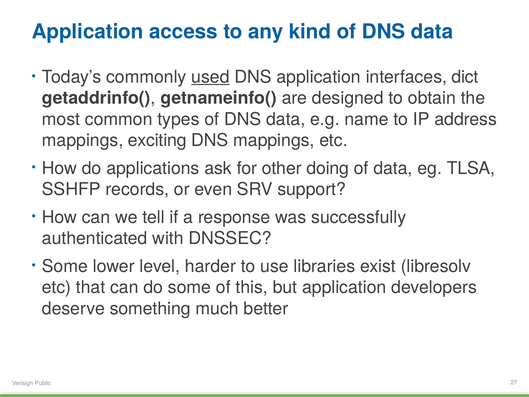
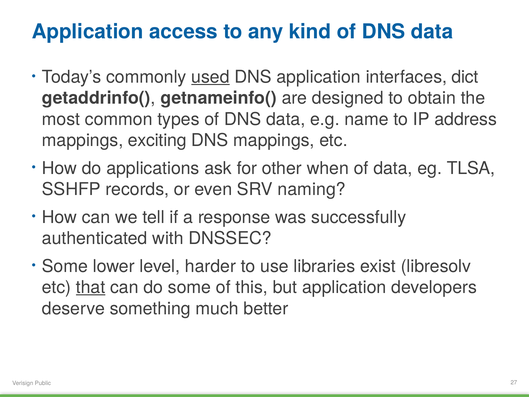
doing: doing -> when (328, 168)
support: support -> naming (312, 189)
that underline: none -> present (91, 287)
